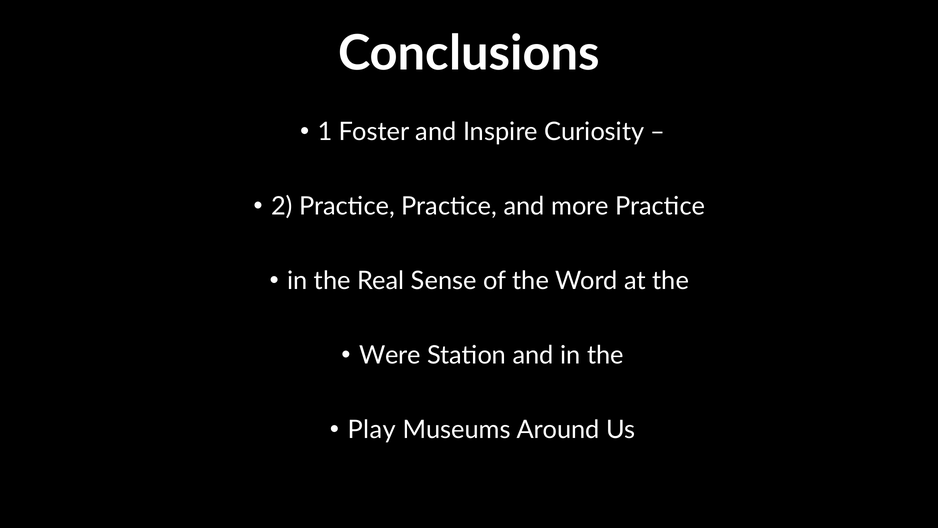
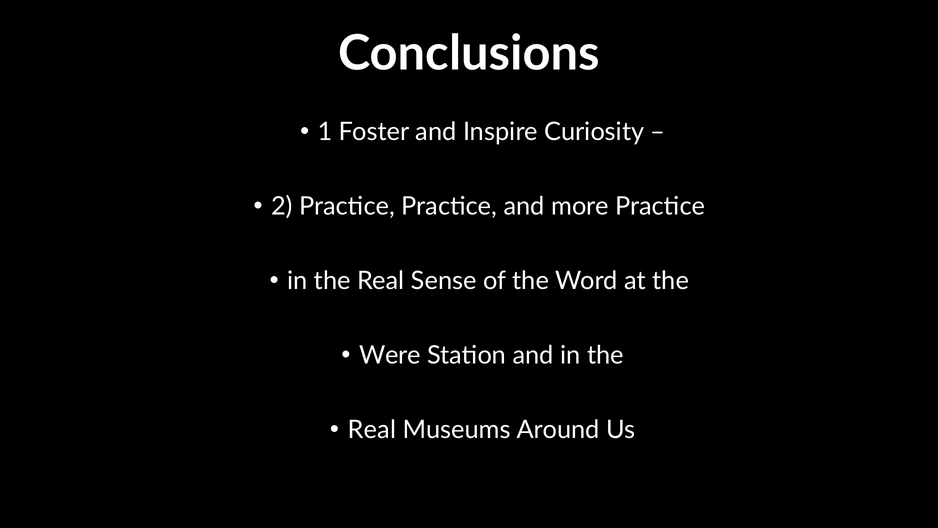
Play: Play -> Real (372, 430)
